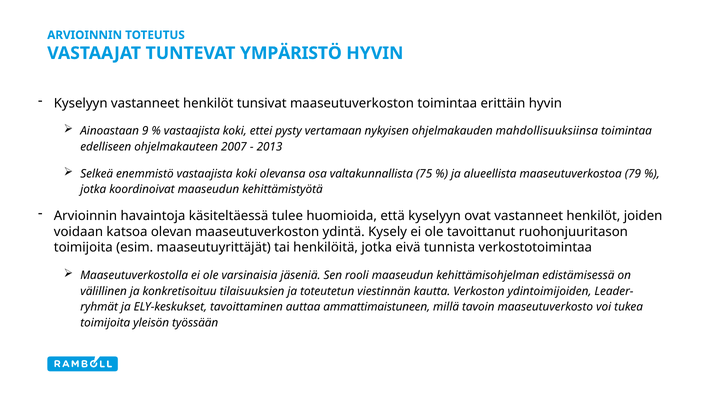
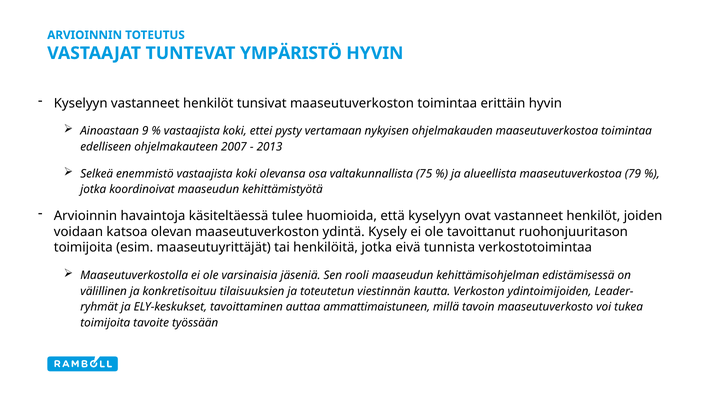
ohjelmakauden mahdollisuuksiinsa: mahdollisuuksiinsa -> maaseutuverkostoa (547, 131)
yleisön: yleisön -> tavoite (151, 323)
